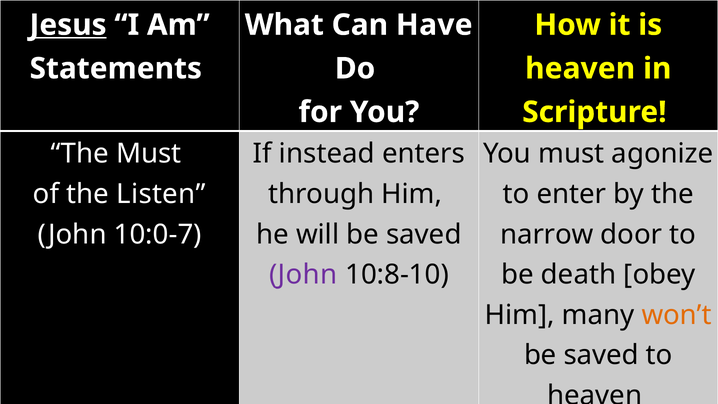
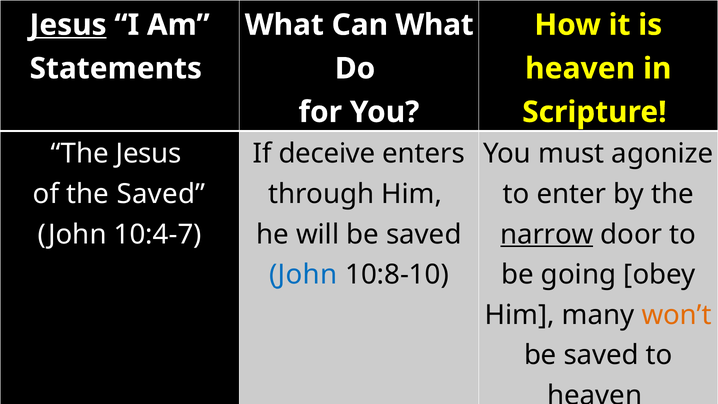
Can Have: Have -> What (435, 25)
The Must: Must -> Jesus (149, 154)
instead: instead -> deceive (327, 154)
the Listen: Listen -> Saved (161, 194)
10:0-7: 10:0-7 -> 10:4-7 (158, 234)
narrow underline: none -> present (547, 234)
John colour: purple -> blue (303, 275)
death: death -> going (579, 275)
